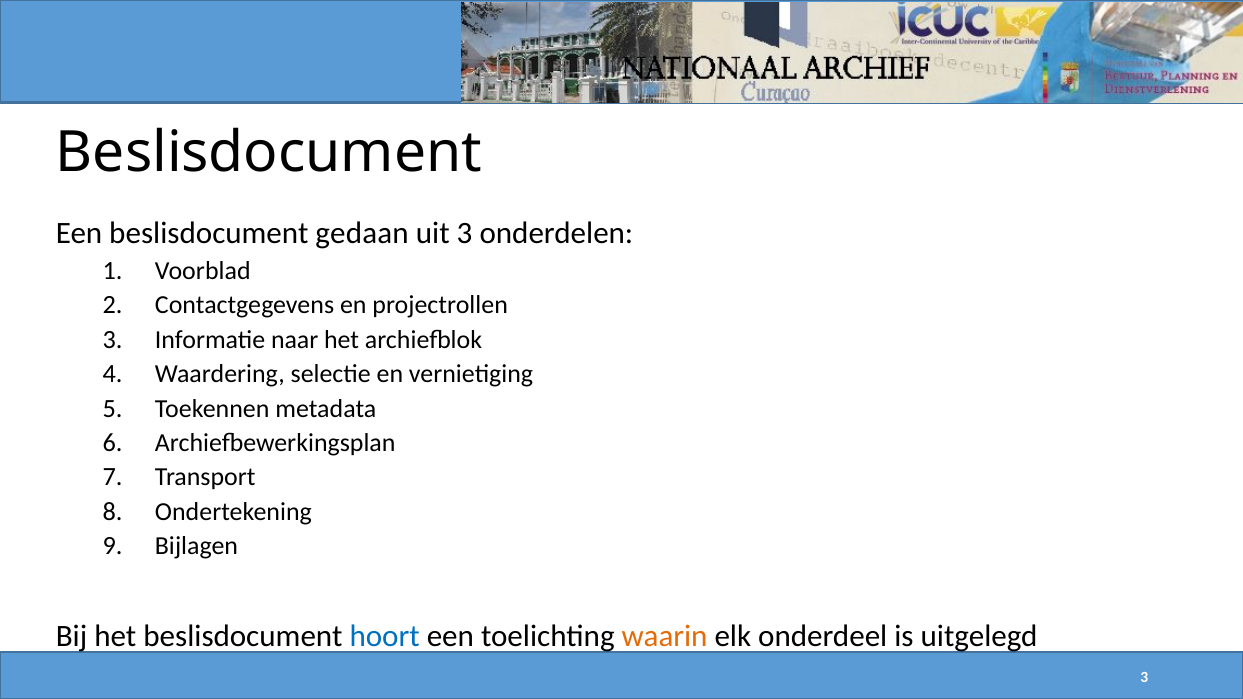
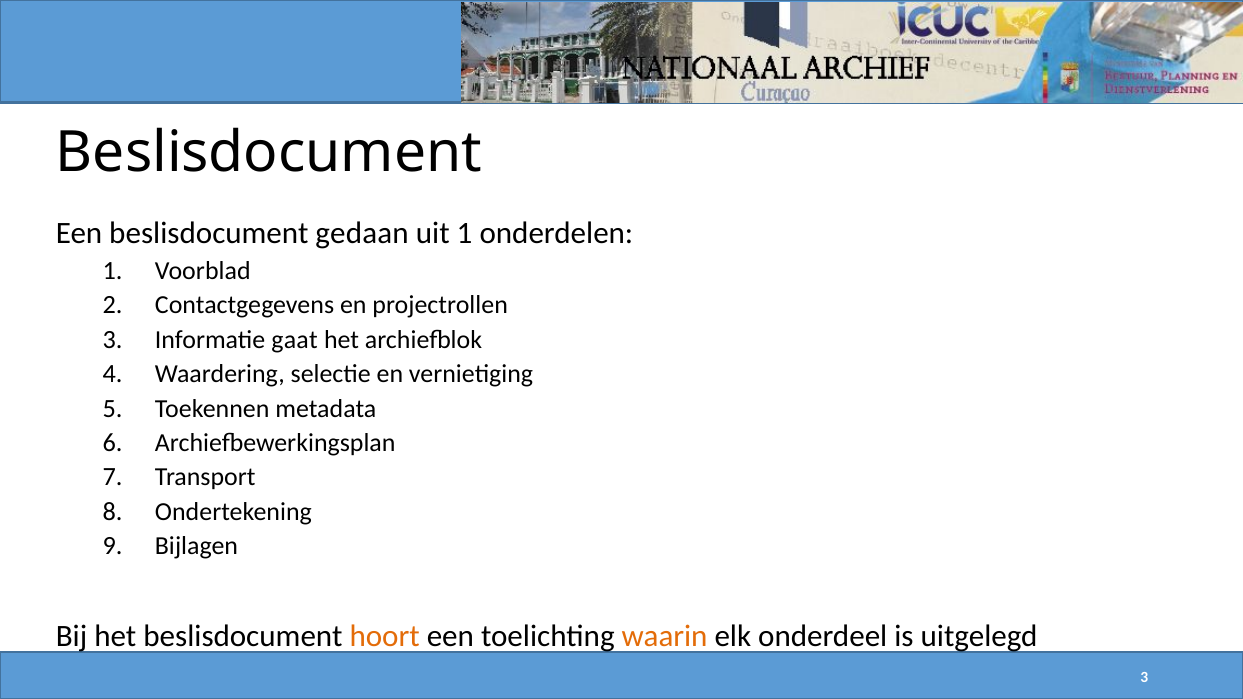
uit 3: 3 -> 1 (465, 234)
naar: naar -> gaat (295, 340)
hoort colour: blue -> orange (385, 637)
